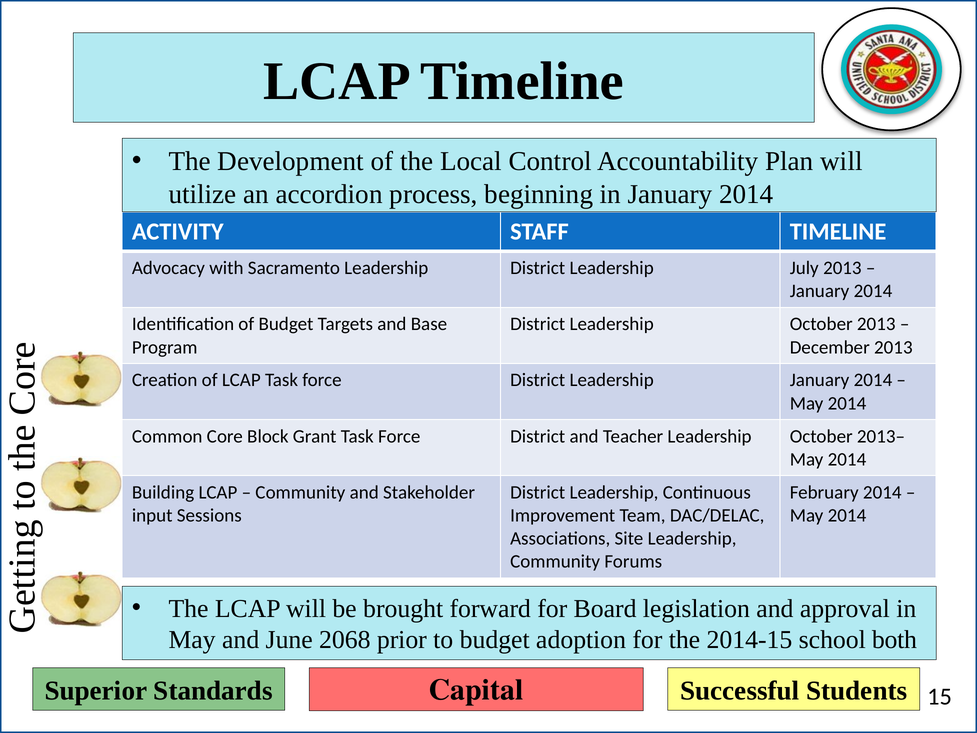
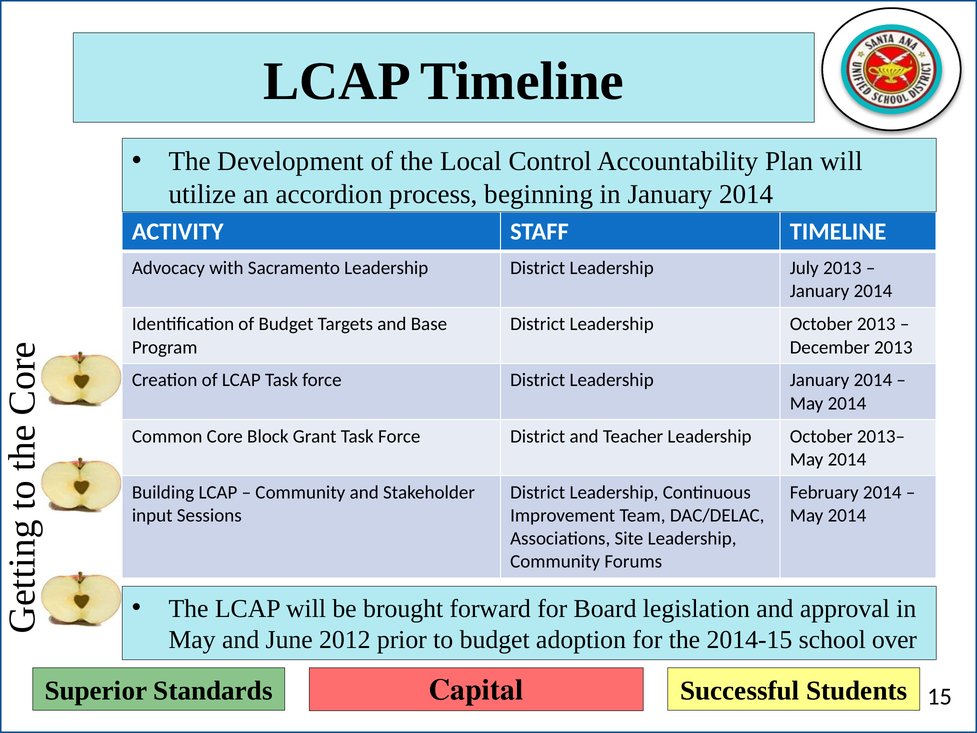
2068: 2068 -> 2012 (345, 639)
both: both -> over (894, 639)
